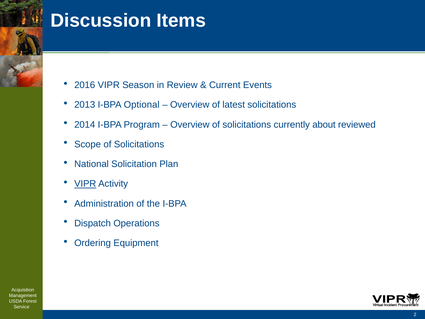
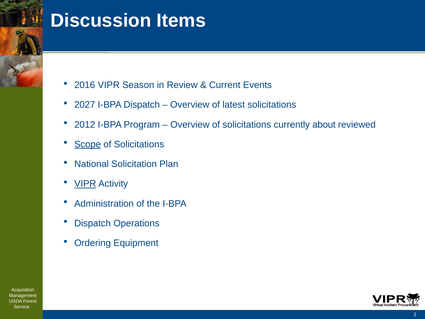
2013: 2013 -> 2027 (85, 105)
I-BPA Optional: Optional -> Dispatch (142, 105)
2014: 2014 -> 2012 (85, 125)
Scope underline: none -> present (88, 144)
